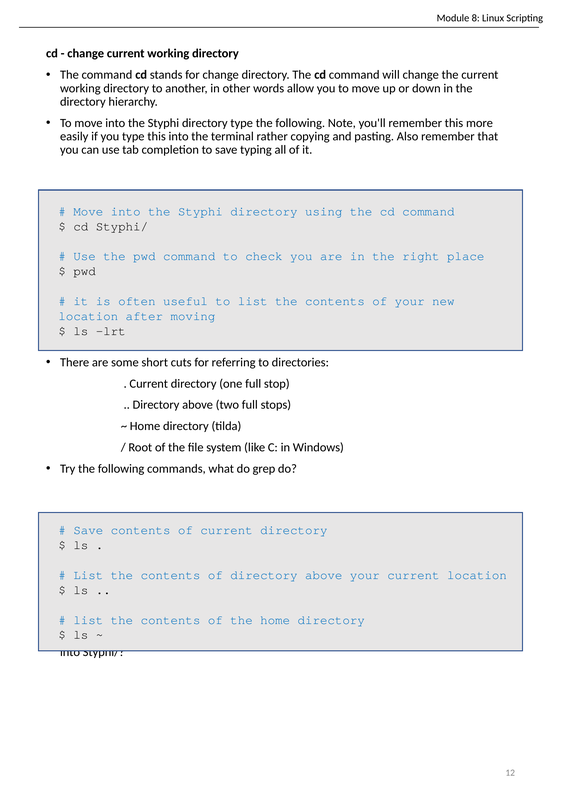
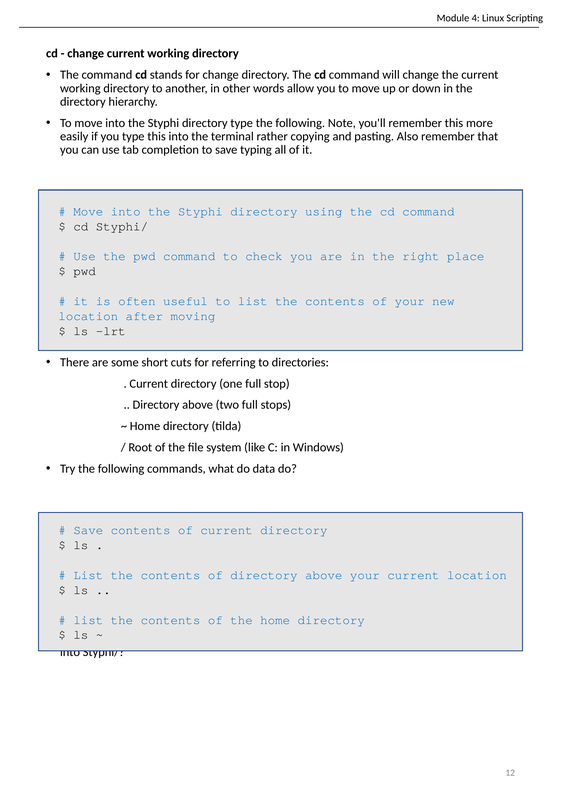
8: 8 -> 4 (476, 18)
grep: grep -> data (264, 469)
